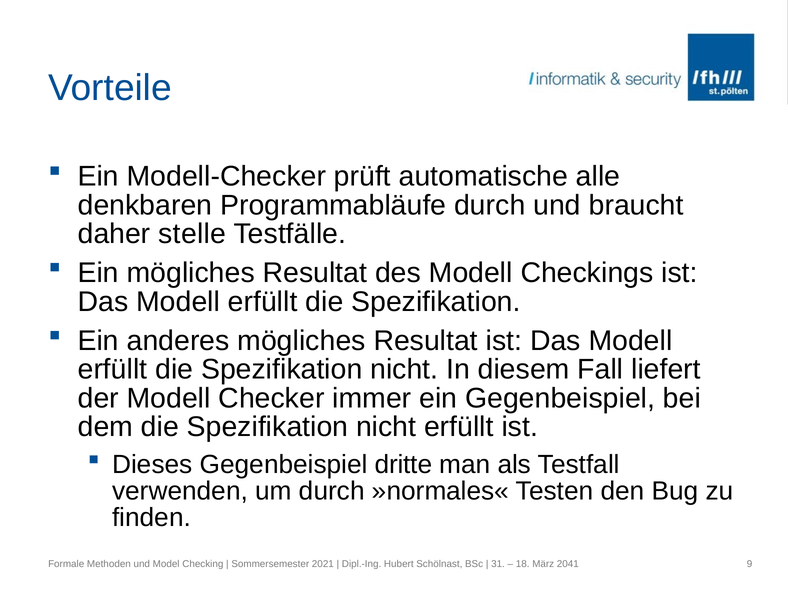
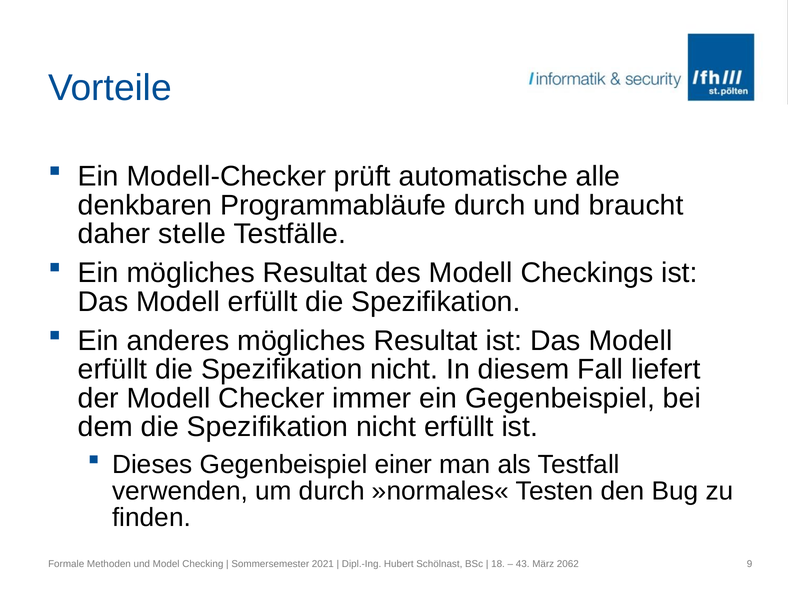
dritte: dritte -> einer (404, 465)
31: 31 -> 18 (498, 564)
18: 18 -> 43 (523, 564)
2041: 2041 -> 2062 (568, 564)
